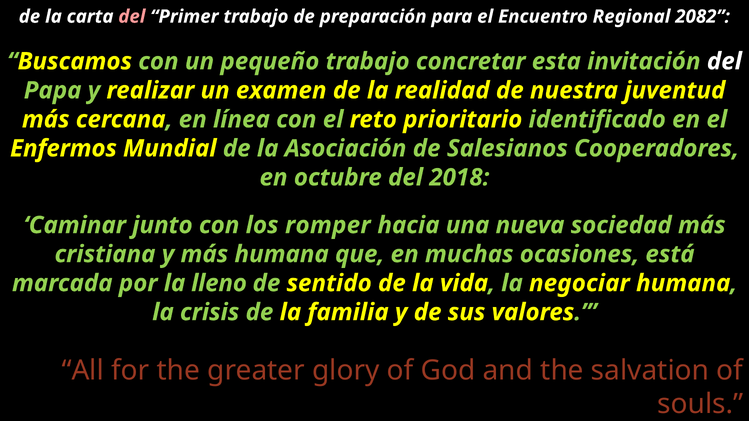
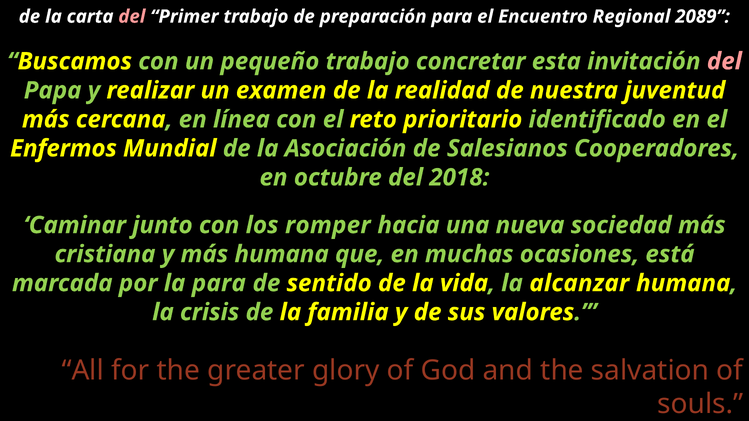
2082: 2082 -> 2089 (703, 17)
del colour: white -> pink (724, 61)
la lleno: lleno -> para (219, 283)
negociar: negociar -> alcanzar (579, 283)
